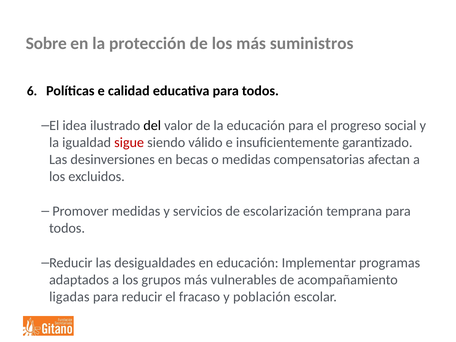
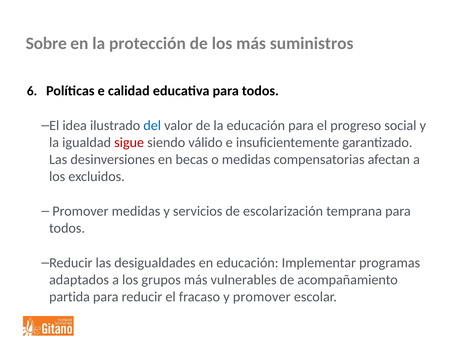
del colour: black -> blue (152, 126)
ligadas: ligadas -> partida (69, 297)
y población: población -> promover (262, 297)
